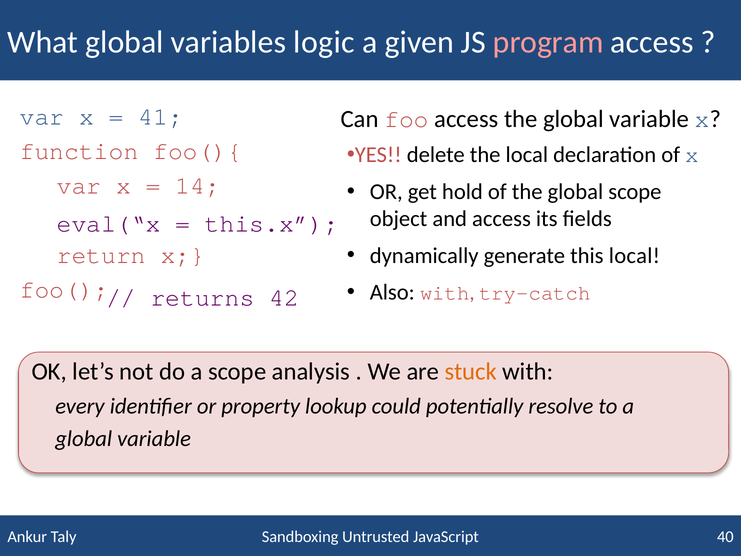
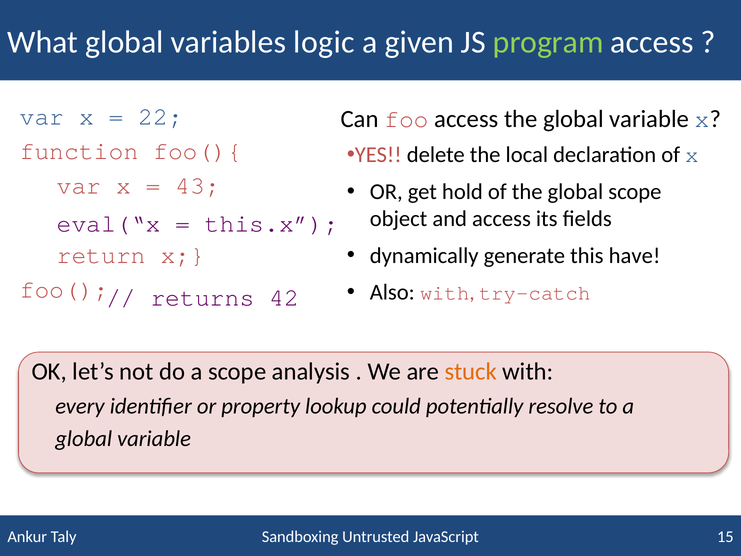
program colour: pink -> light green (548, 42)
41: 41 -> 22 (161, 117)
14: 14 -> 43 (198, 186)
this local: local -> have (635, 256)
40: 40 -> 15 (725, 536)
